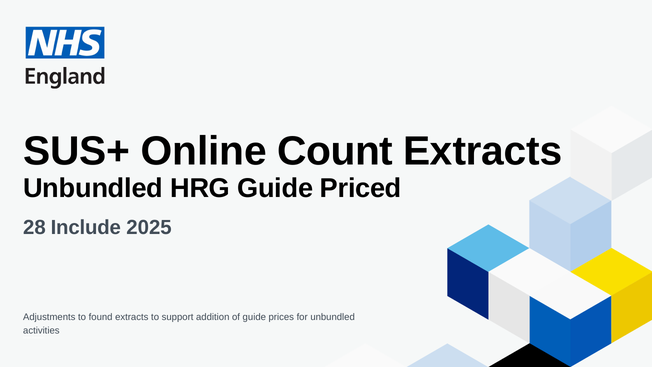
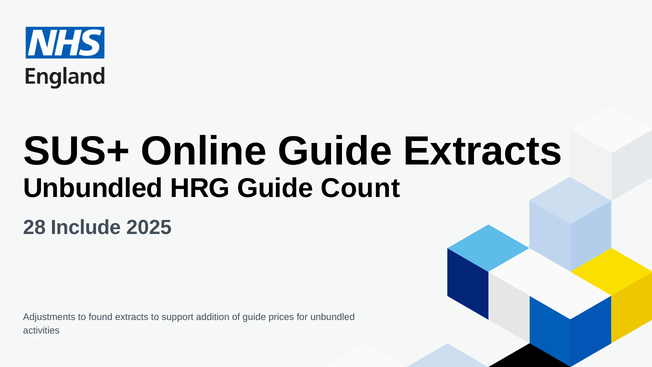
Online Count: Count -> Guide (335, 151)
Priced: Priced -> Count (360, 188)
